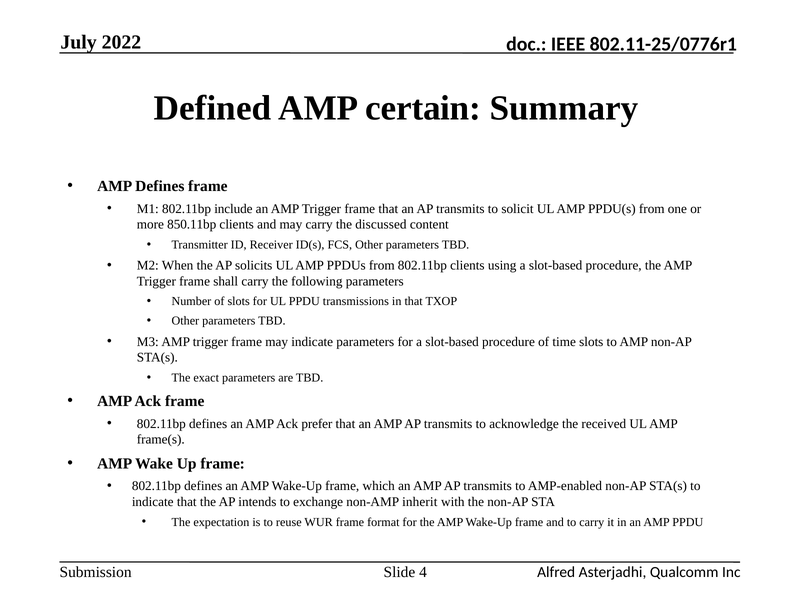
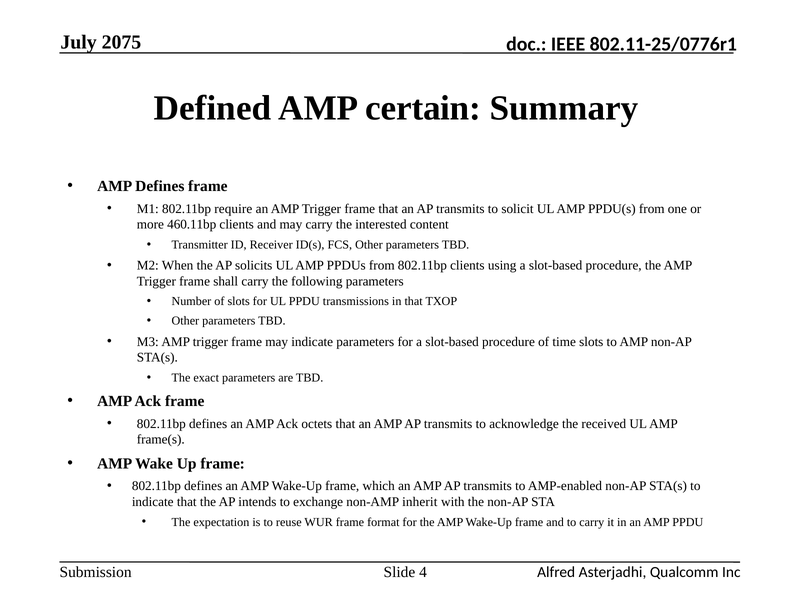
2022: 2022 -> 2075 (121, 42)
include: include -> require (233, 209)
850.11bp: 850.11bp -> 460.11bp (192, 225)
discussed: discussed -> interested (381, 225)
prefer: prefer -> octets (317, 423)
